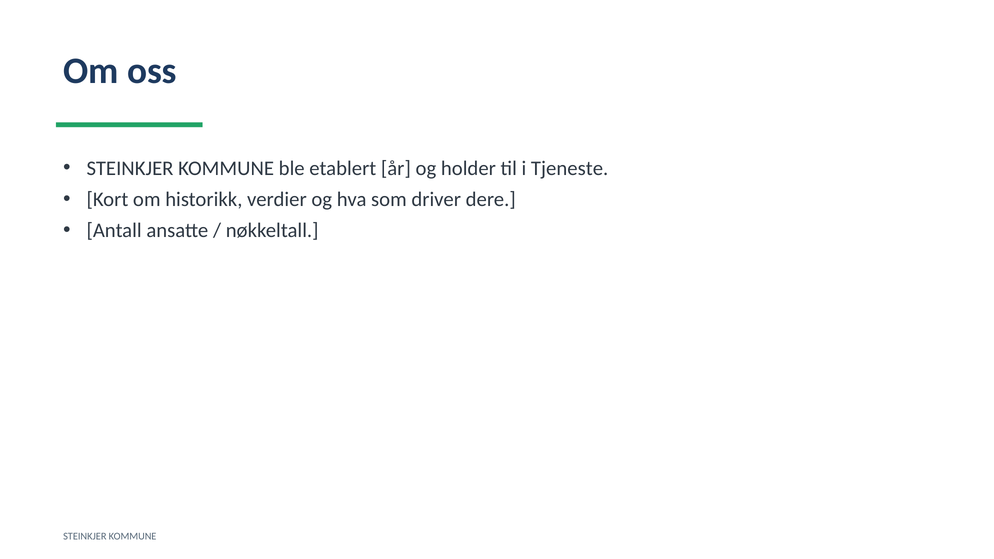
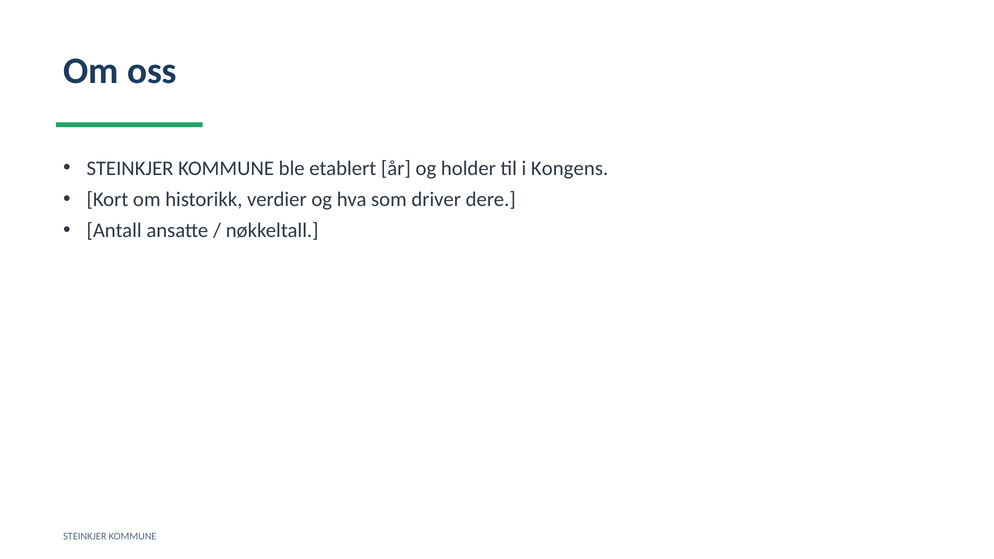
Tjeneste: Tjeneste -> Kongens (570, 168)
